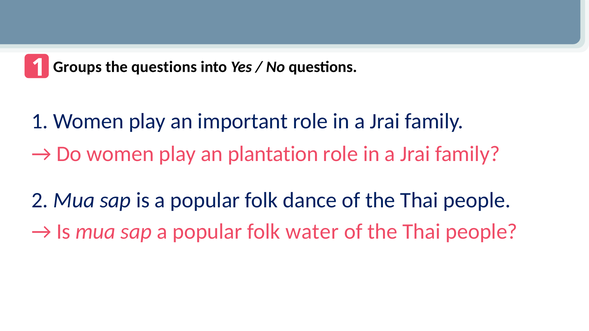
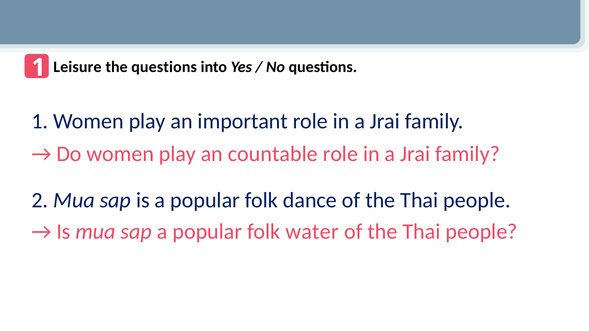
Groups: Groups -> Leisure (77, 67)
plantation: plantation -> countable (273, 154)
